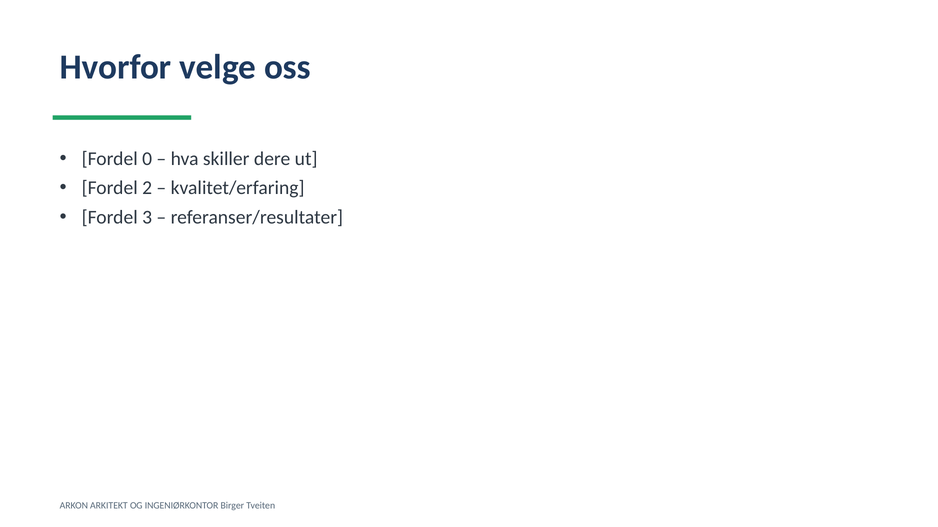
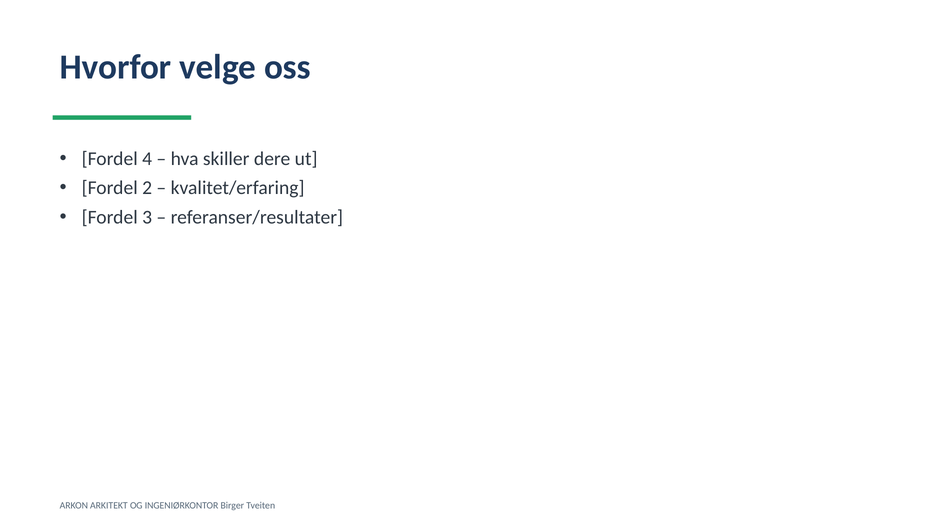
0: 0 -> 4 (147, 159)
